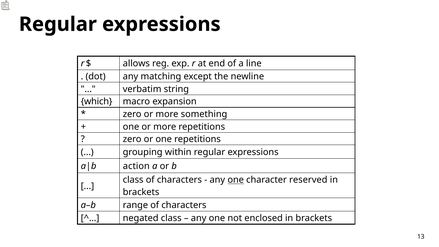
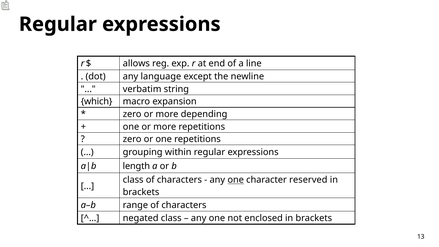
matching: matching -> language (161, 77)
something: something -> depending (204, 114)
action: action -> length (136, 166)
